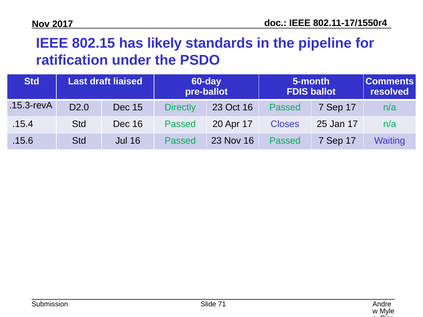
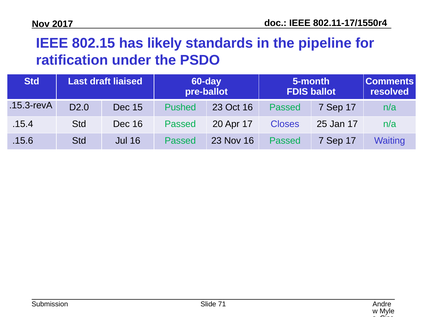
Directly: Directly -> Pushed (180, 107)
